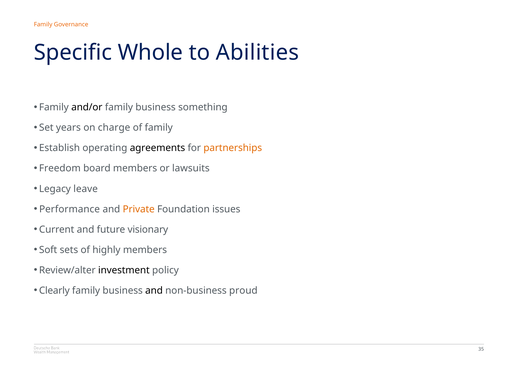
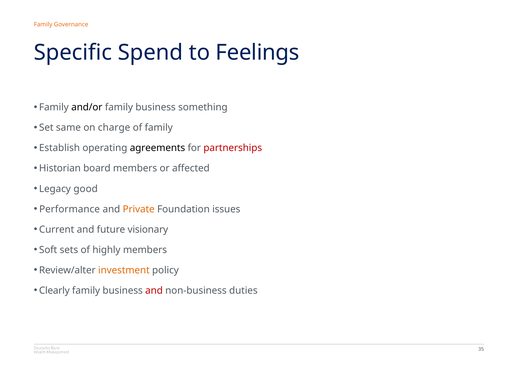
Whole: Whole -> Spend (150, 53)
Abilities: Abilities -> Feelings (258, 53)
years: years -> same (68, 128)
partnerships colour: orange -> red (233, 148)
Freedom: Freedom -> Historian (60, 168)
lawsuits: lawsuits -> affected (191, 168)
leave: leave -> good (86, 189)
investment colour: black -> orange (124, 270)
and colour: black -> red (154, 290)
proud: proud -> duties (243, 290)
